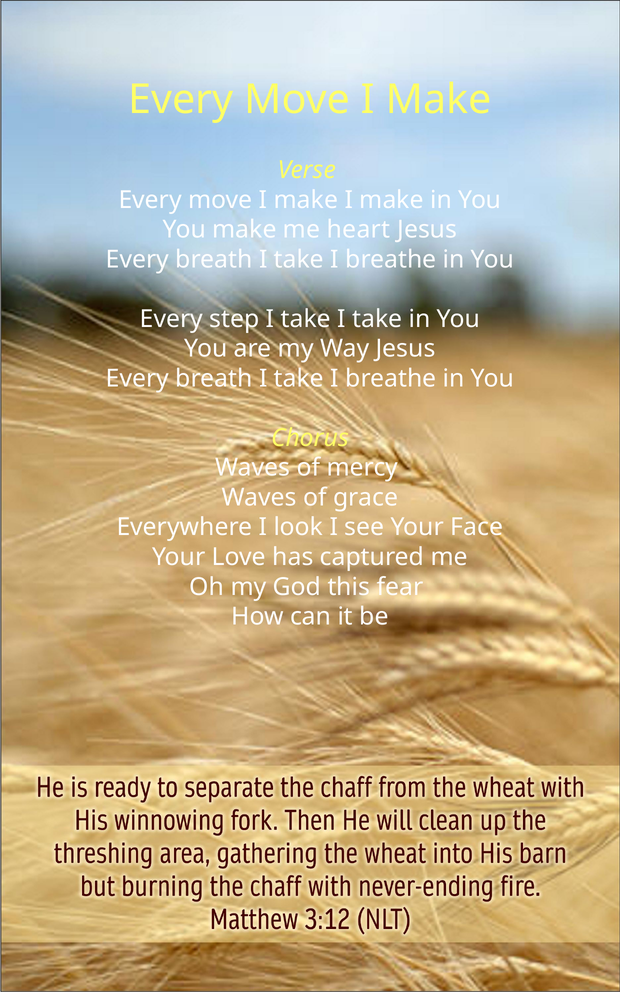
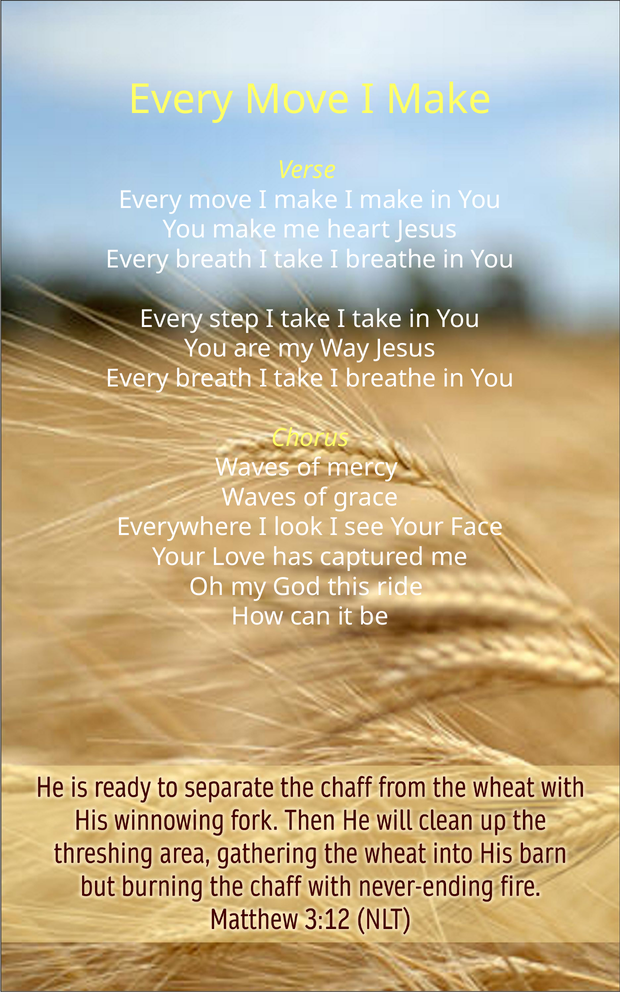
fear: fear -> ride (400, 587)
